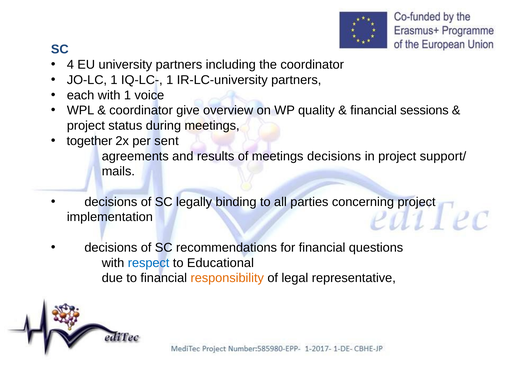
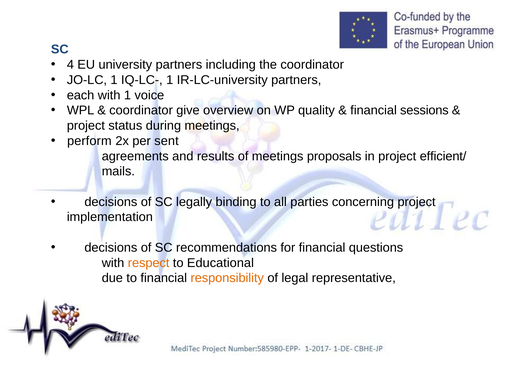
together: together -> perform (89, 141)
meetings decisions: decisions -> proposals (334, 156)
support/: support/ -> efficient/ (443, 156)
respect colour: blue -> orange (149, 263)
